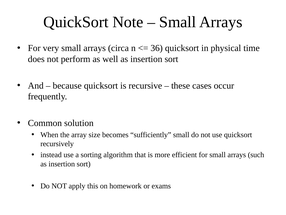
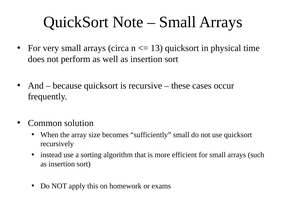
36: 36 -> 13 (157, 48)
